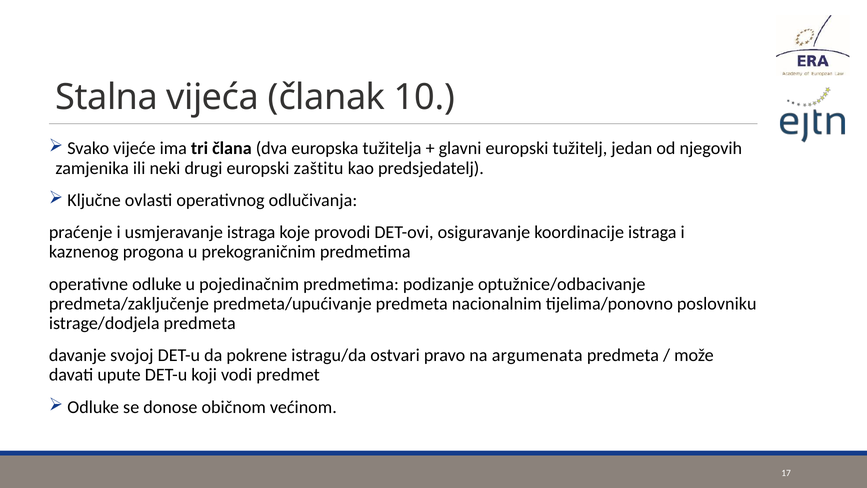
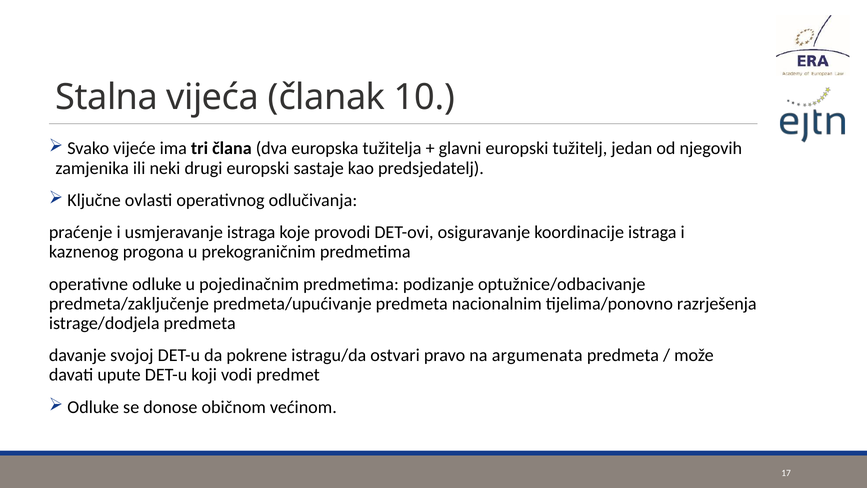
zaštitu: zaštitu -> sastaje (319, 168)
poslovniku: poslovniku -> razrješenja (717, 304)
